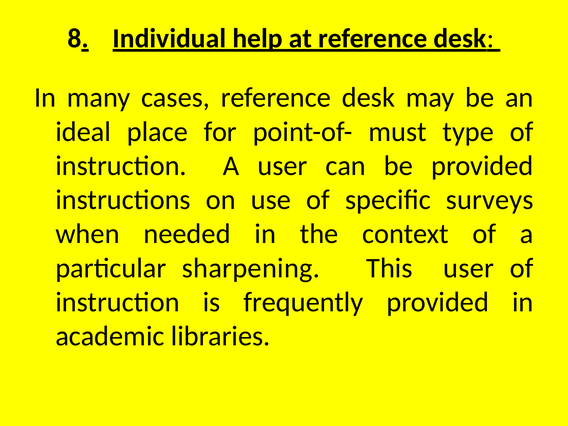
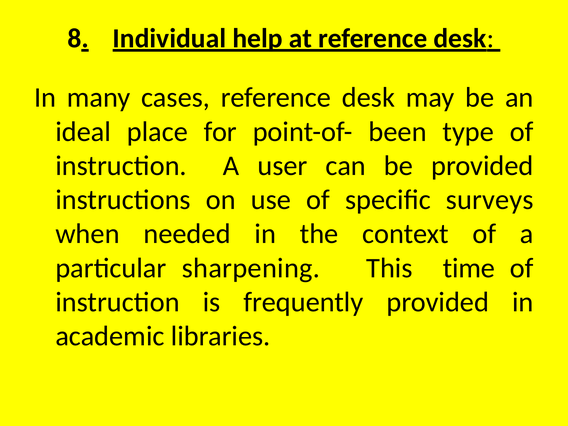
must: must -> been (398, 132)
This user: user -> time (469, 268)
